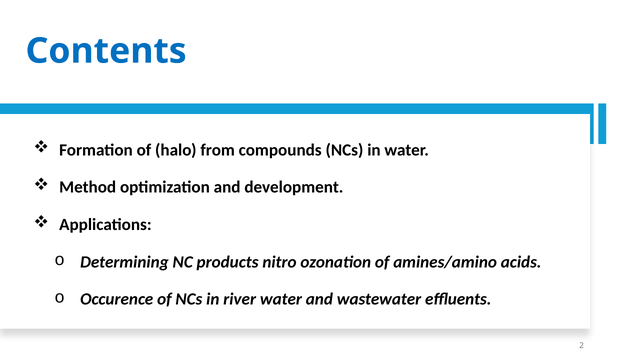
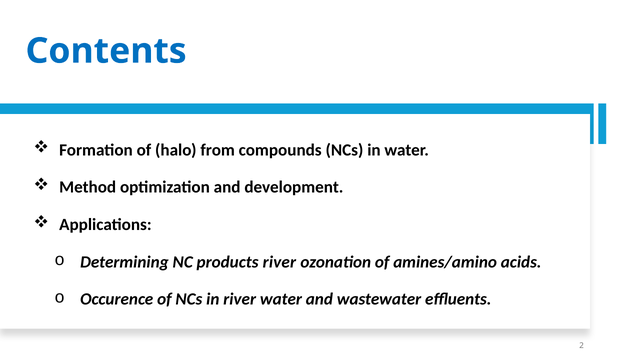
products nitro: nitro -> river (279, 262)
